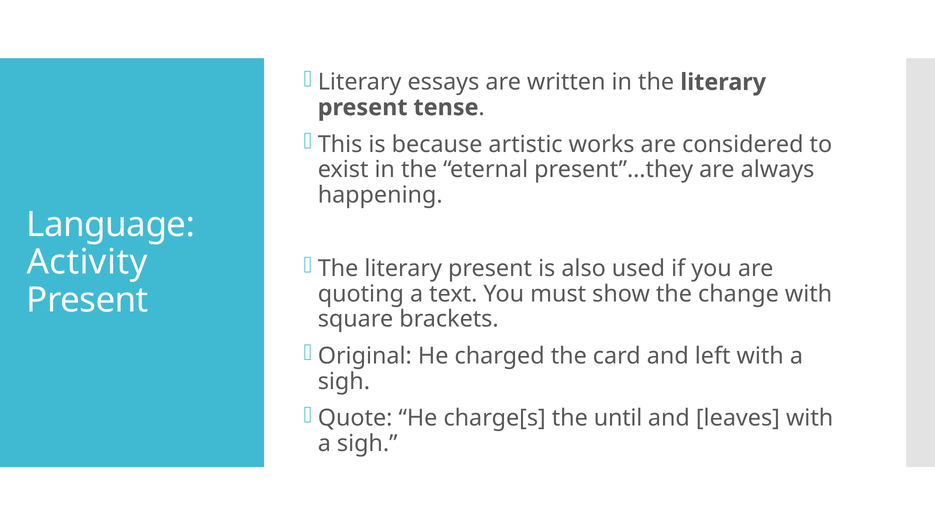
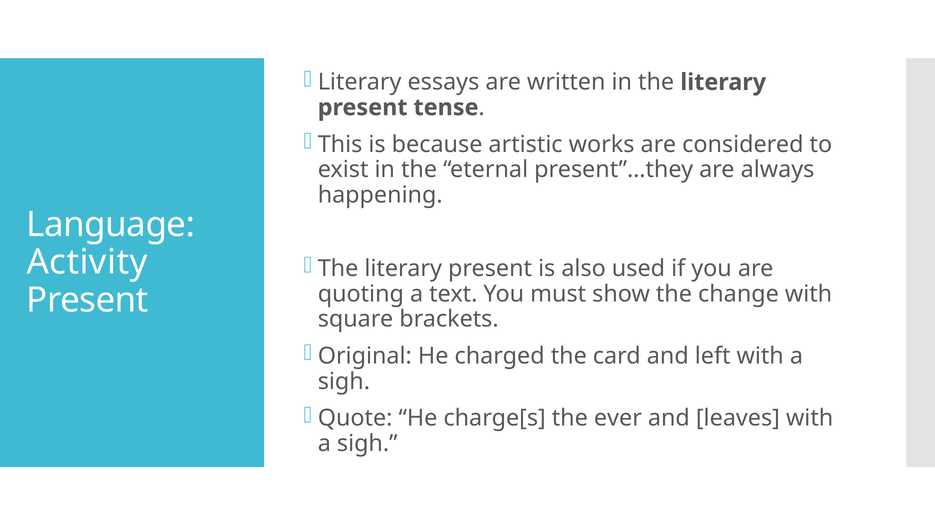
until: until -> ever (618, 418)
